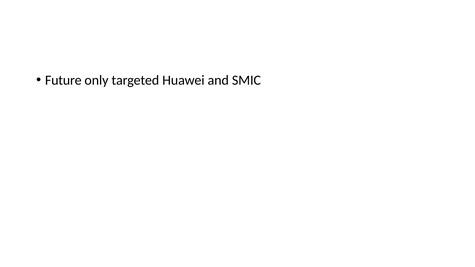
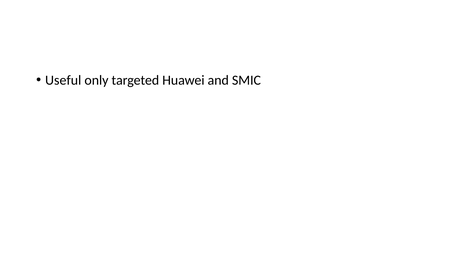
Future: Future -> Useful (63, 80)
